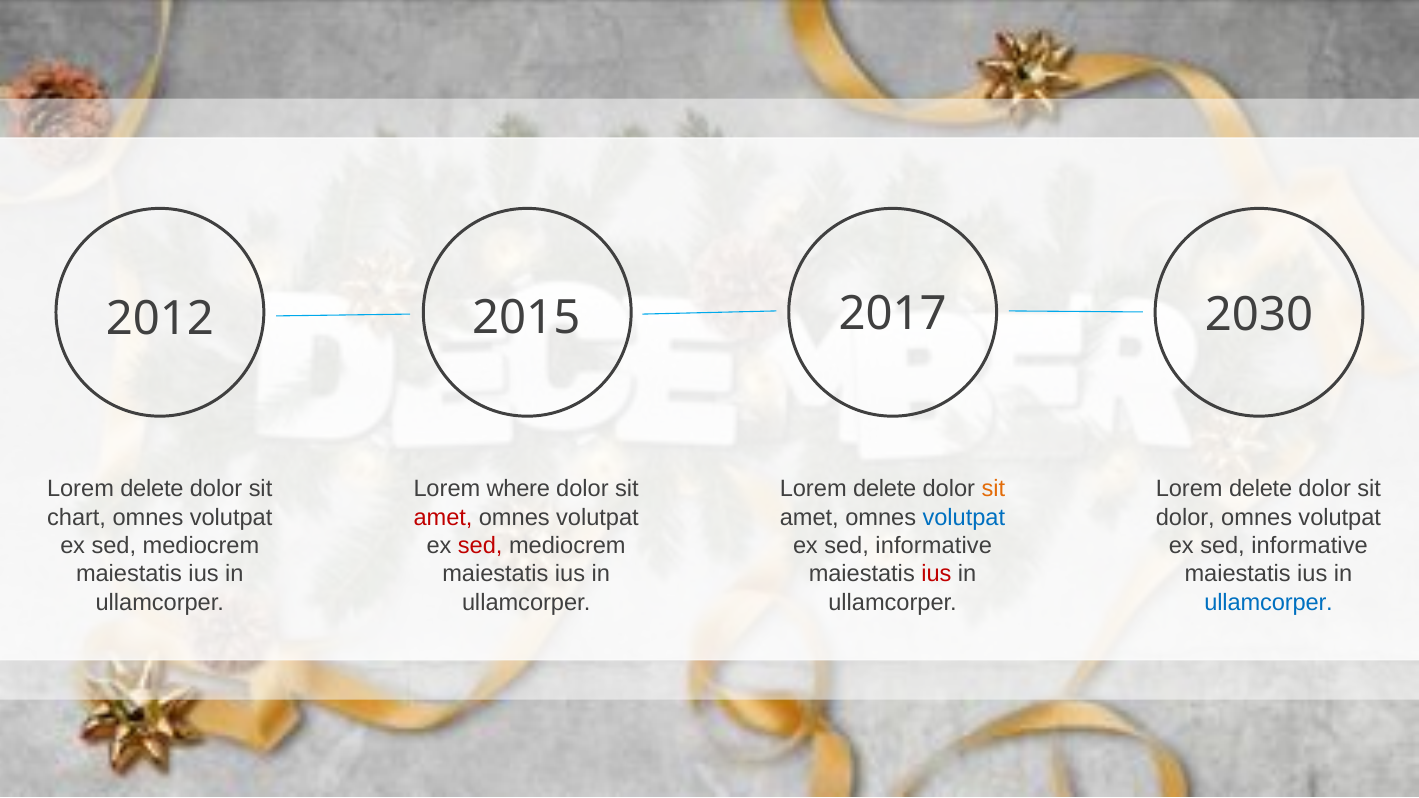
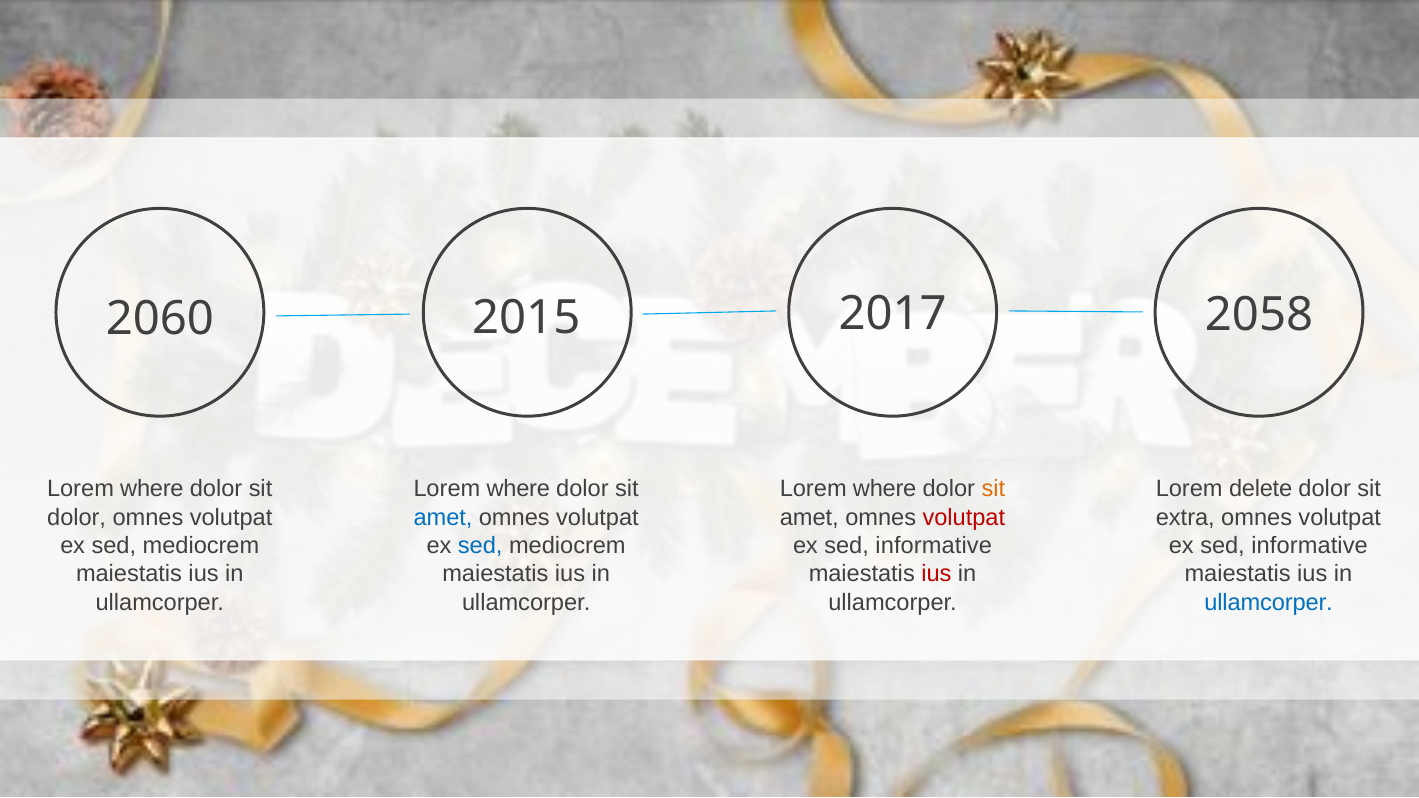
2012: 2012 -> 2060 (160, 319)
2030: 2030 -> 2058 (1259, 315)
delete: delete -> where (152, 489)
delete: delete -> where (885, 489)
chart: chart -> dolor (77, 517)
amet colour: red -> blue (443, 517)
volutpat colour: blue -> red (964, 517)
dolor: dolor -> extra (1185, 517)
sed colour: red -> blue (480, 546)
